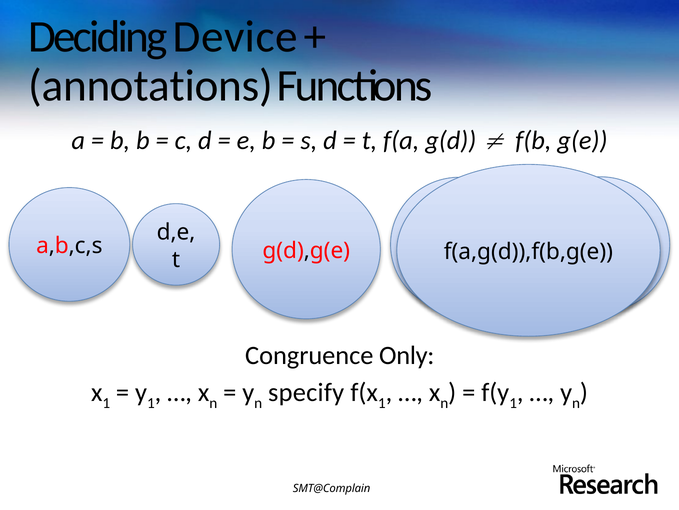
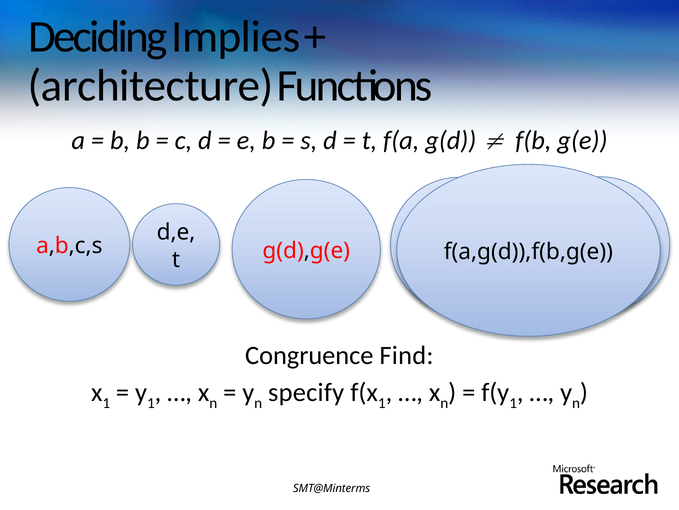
Device: Device -> Implies (236, 37)
annotations: annotations -> architecture (151, 86)
Only: Only -> Find (406, 355)
SMT@Complain: SMT@Complain -> SMT@Minterms (332, 488)
